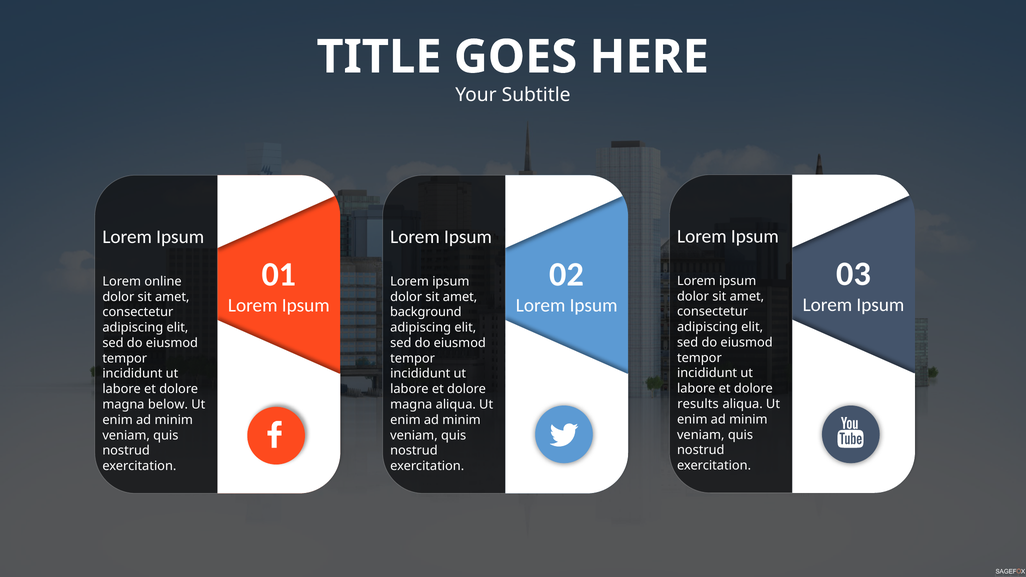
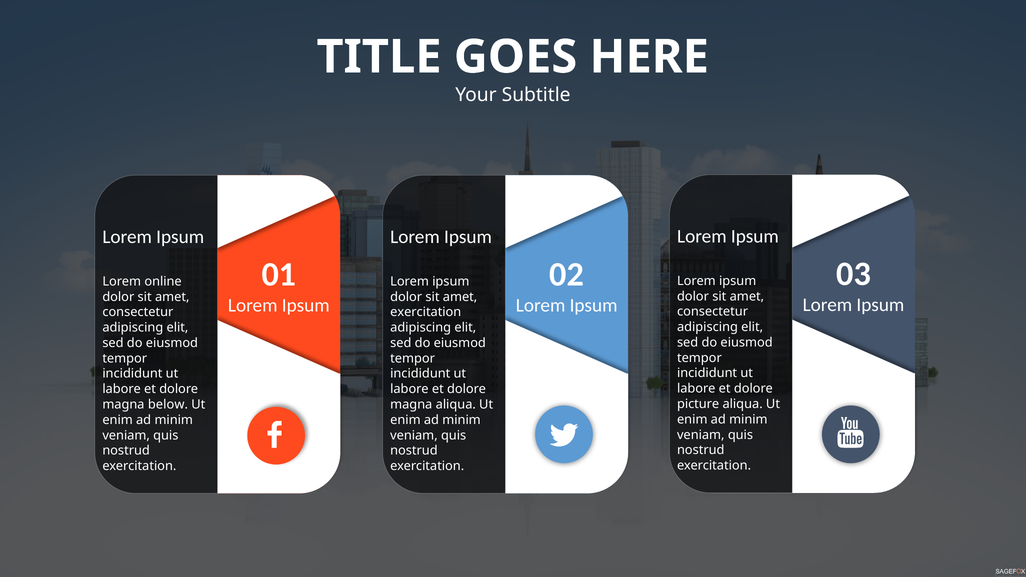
background: background -> exercitation (426, 312)
results: results -> picture (698, 404)
